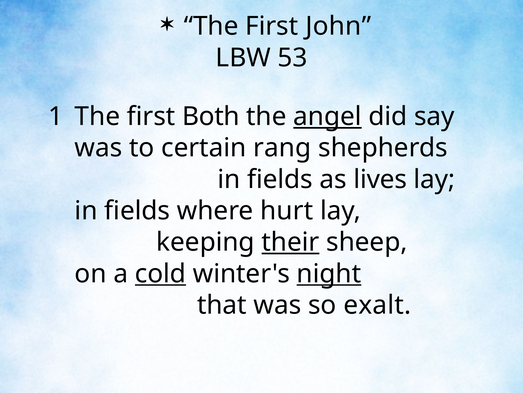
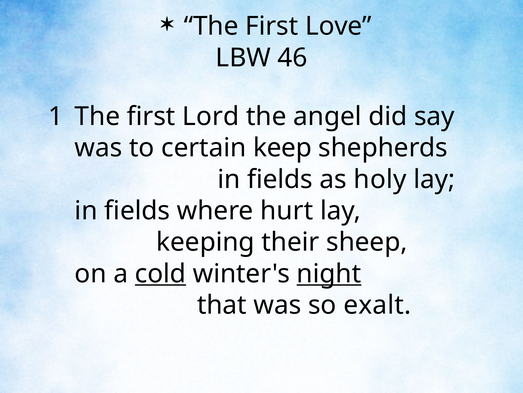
John: John -> Love (338, 26)
53: 53 -> 46 (292, 58)
Both: Both -> Lord (211, 116)
angel underline: present -> none (327, 116)
rang: rang -> keep (282, 148)
lives: lives -> holy (380, 179)
their underline: present -> none (290, 242)
